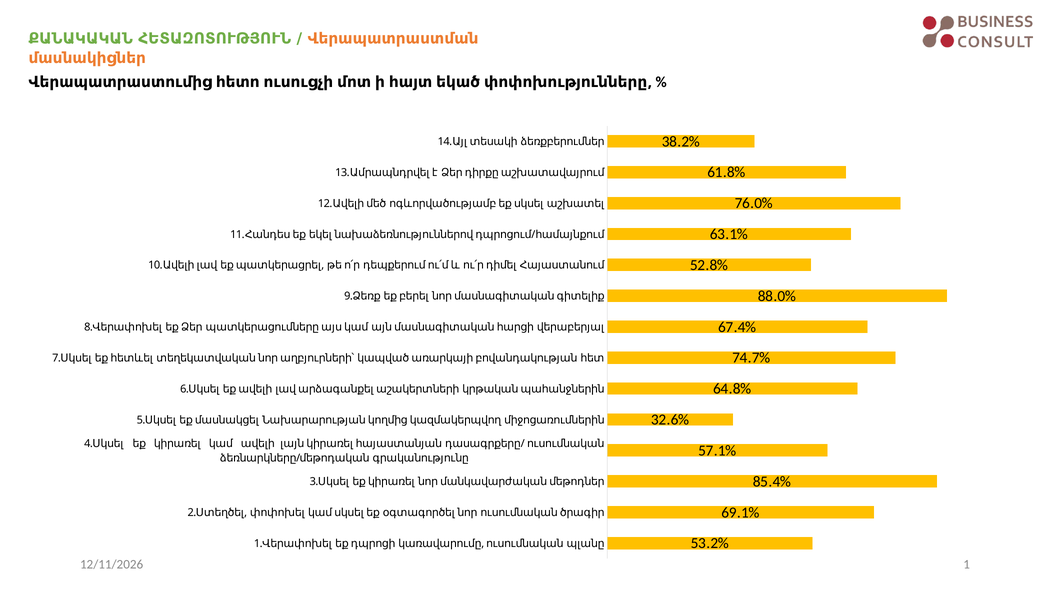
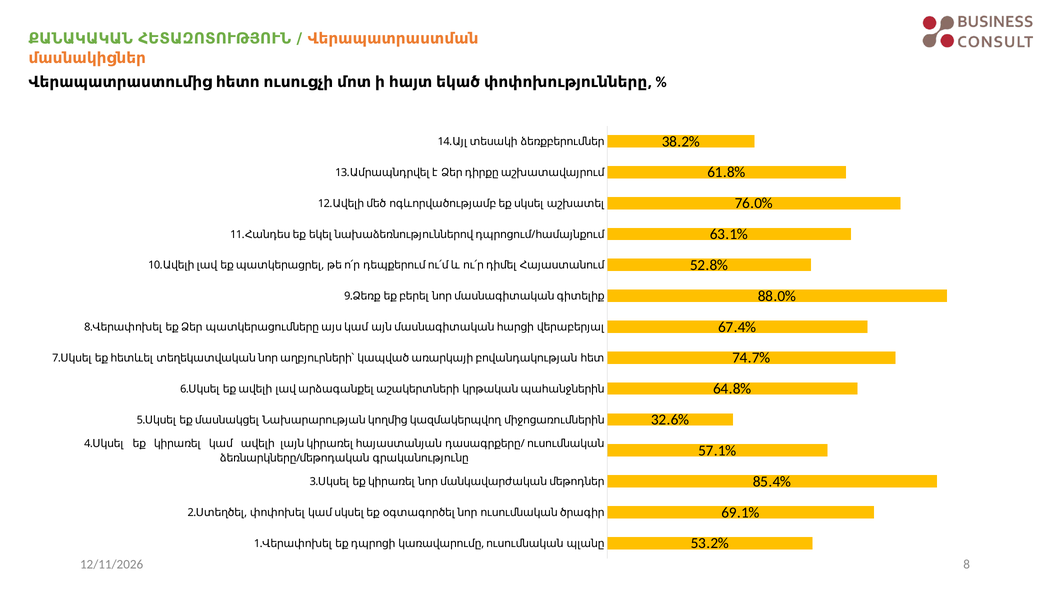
1: 1 -> 8 (967, 564)
